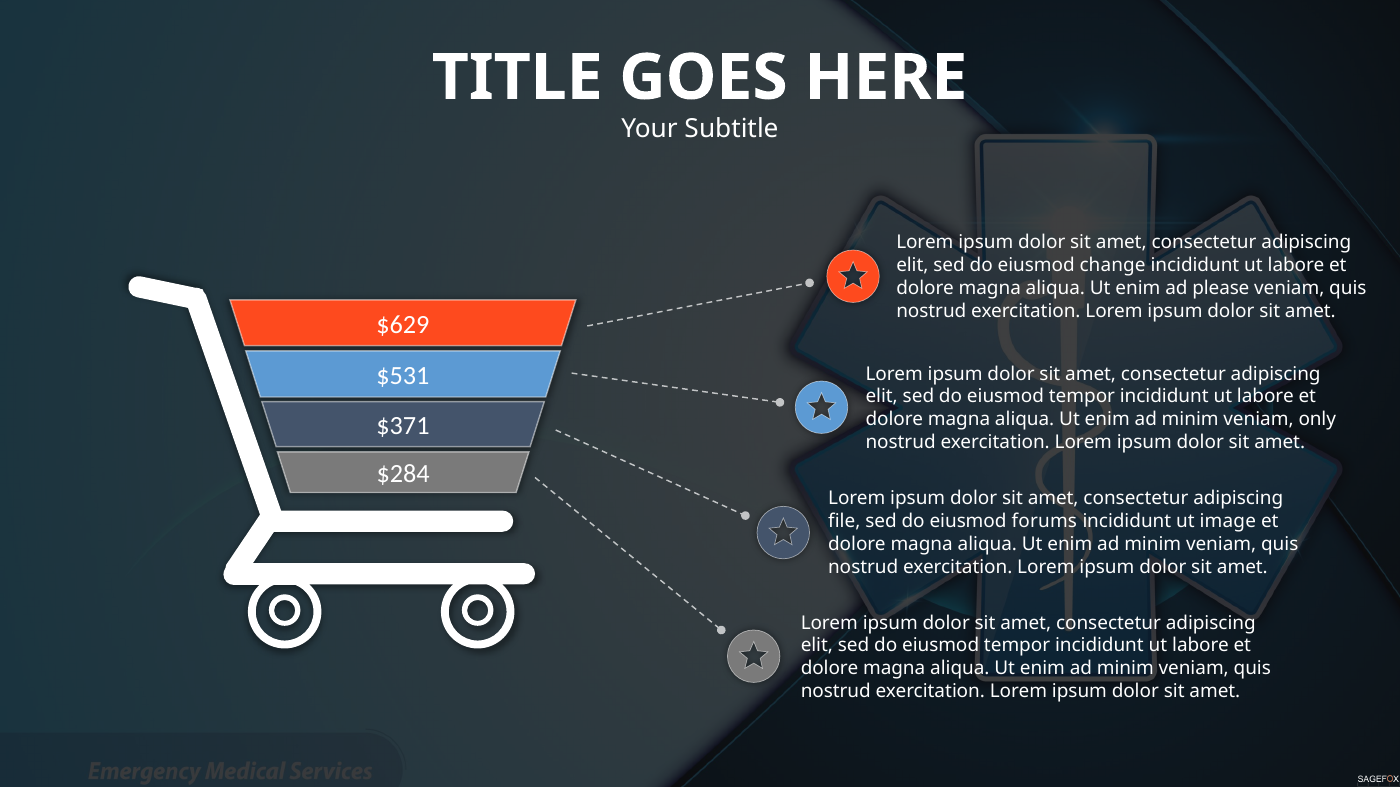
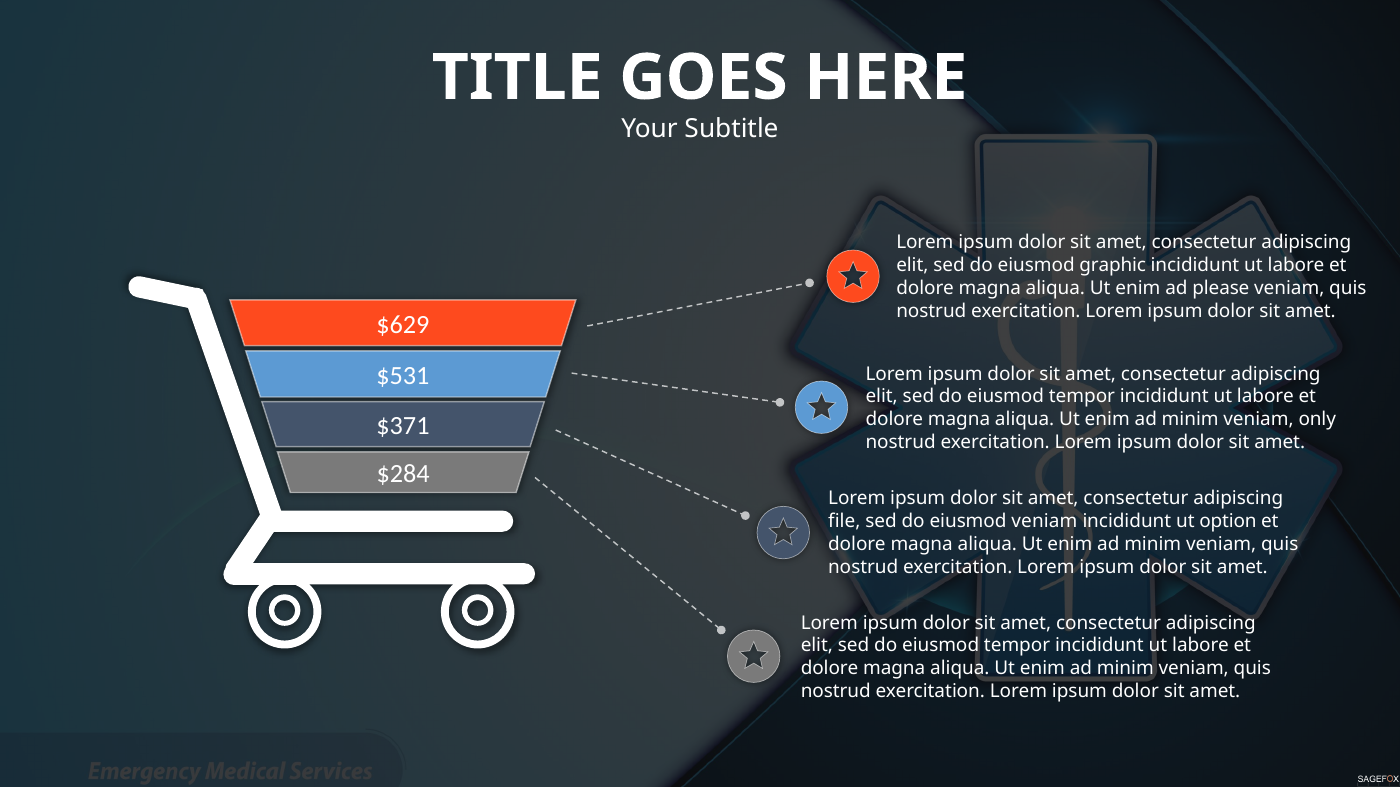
change: change -> graphic (1113, 265)
eiusmod forums: forums -> veniam (1044, 522)
image: image -> option (1228, 522)
